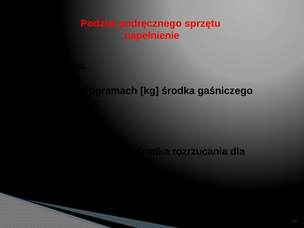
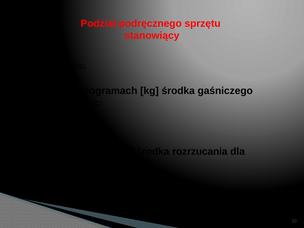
napełnienie: napełnienie -> stanowiący (152, 36)
